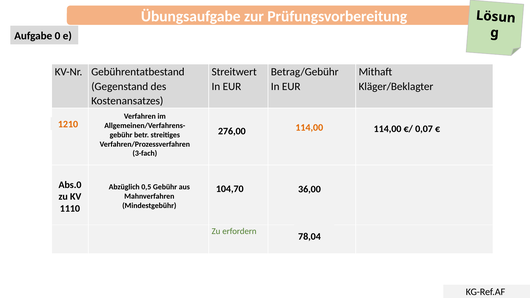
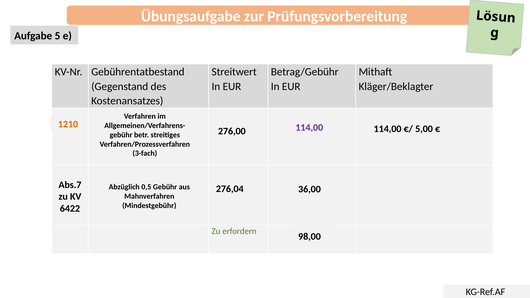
0: 0 -> 5 (57, 36)
114,00 colour: orange -> purple (309, 128)
0,07: 0,07 -> 5,00 (424, 129)
Abs.0: Abs.0 -> Abs.7 (70, 185)
104,70: 104,70 -> 276,04 (230, 189)
1110: 1110 -> 6422 (70, 209)
78,04: 78,04 -> 98,00 (309, 237)
